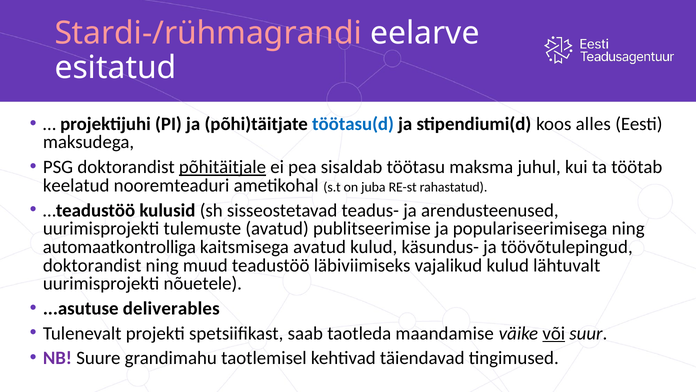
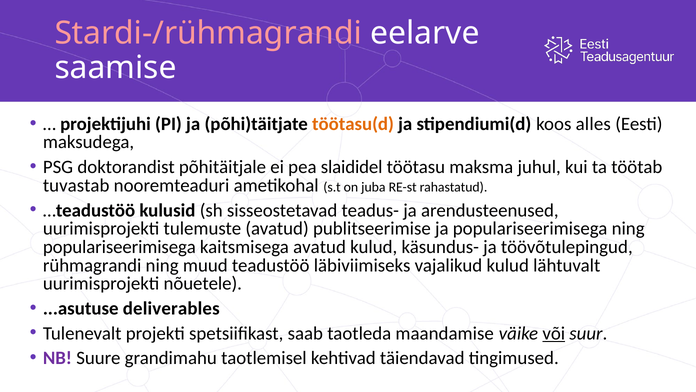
esitatud: esitatud -> saamise (116, 67)
töötasu(d colour: blue -> orange (353, 124)
põhitäitjale underline: present -> none (222, 167)
sisaldab: sisaldab -> slaididel (352, 167)
keelatud: keelatud -> tuvastab (76, 185)
automaatkontrolliga: automaatkontrolliga -> populariseerimisega (119, 247)
doktorandist: doktorandist -> rühmagrandi (92, 265)
